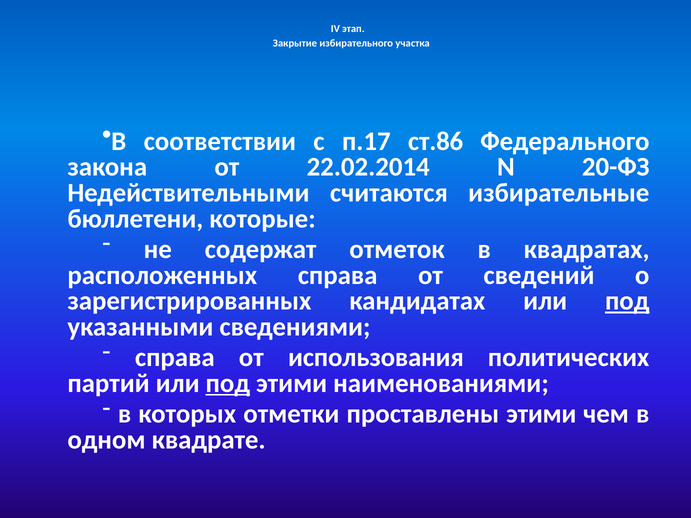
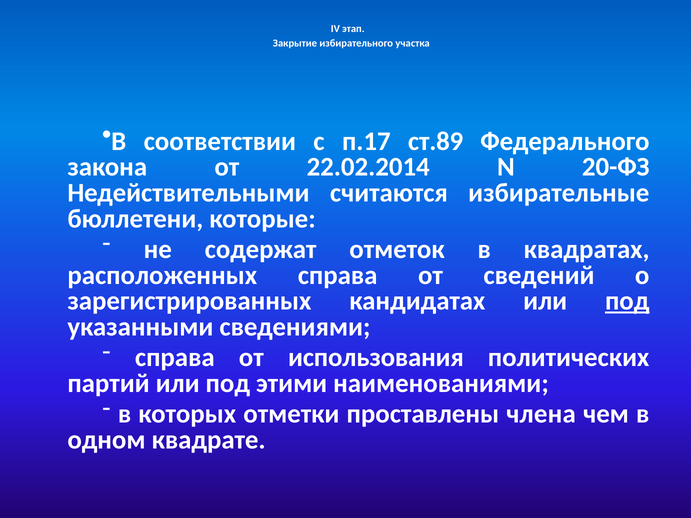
ст.86: ст.86 -> ст.89 (436, 141)
под underline: present -> none (228, 383)
проставлены этими: этими -> члена (541, 414)
